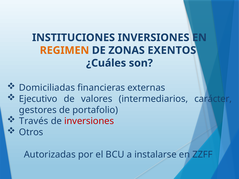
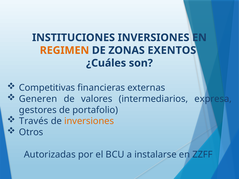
Domiciliadas: Domiciliadas -> Competitivas (47, 88)
Ejecutivo: Ejecutivo -> Generen (38, 99)
carácter: carácter -> expresa (213, 99)
inversiones colour: red -> orange (89, 121)
